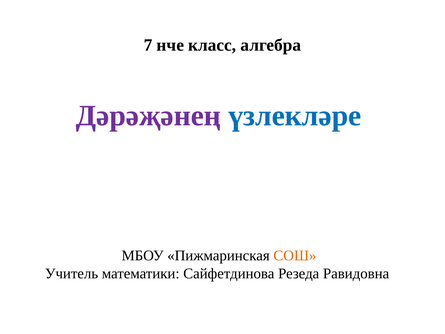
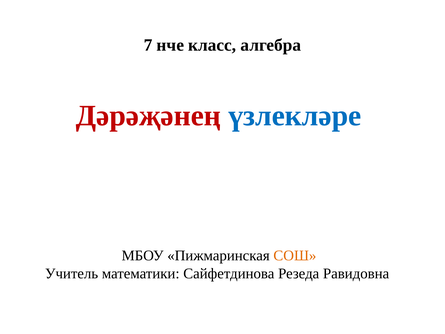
Дәрәҗәнең colour: purple -> red (148, 116)
